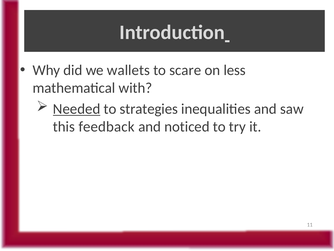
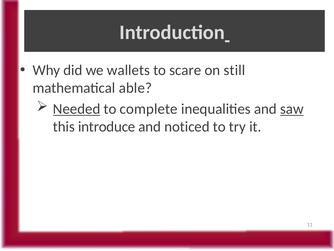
less: less -> still (234, 70)
with: with -> able (135, 88)
strategies: strategies -> complete (149, 109)
saw underline: none -> present (292, 109)
feedback: feedback -> introduce (107, 127)
